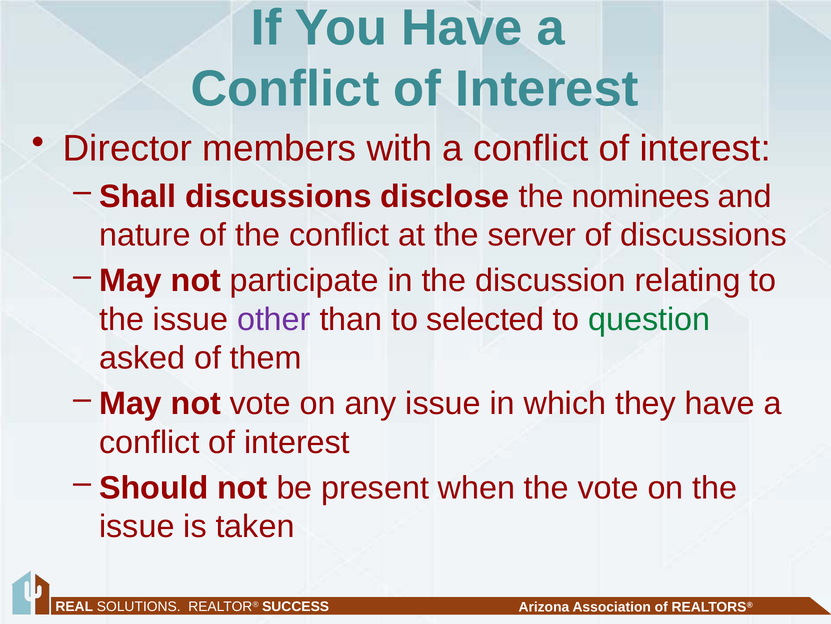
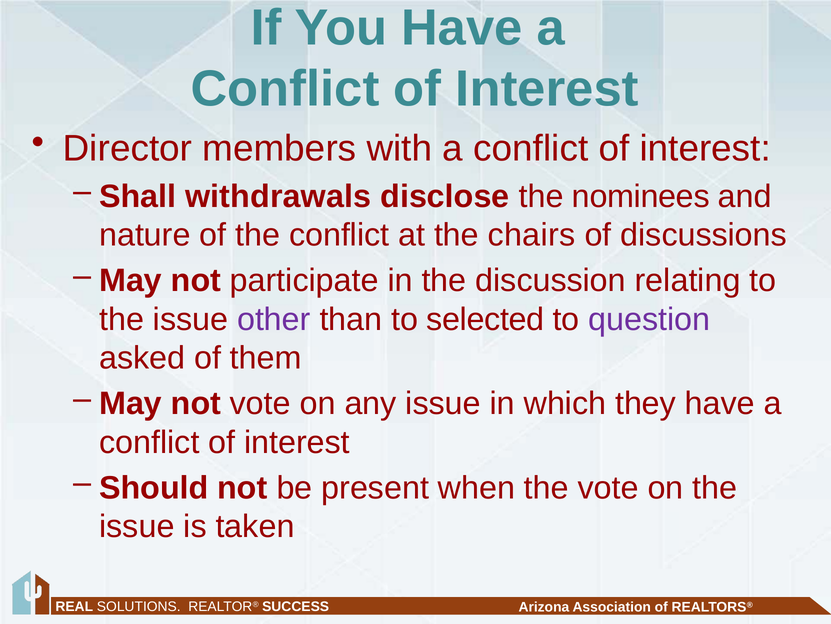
Shall discussions: discussions -> withdrawals (278, 196)
server: server -> chairs (532, 235)
question colour: green -> purple (649, 319)
